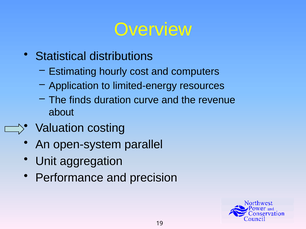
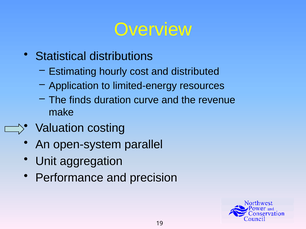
computers: computers -> distributed (195, 72)
about: about -> make (61, 112)
